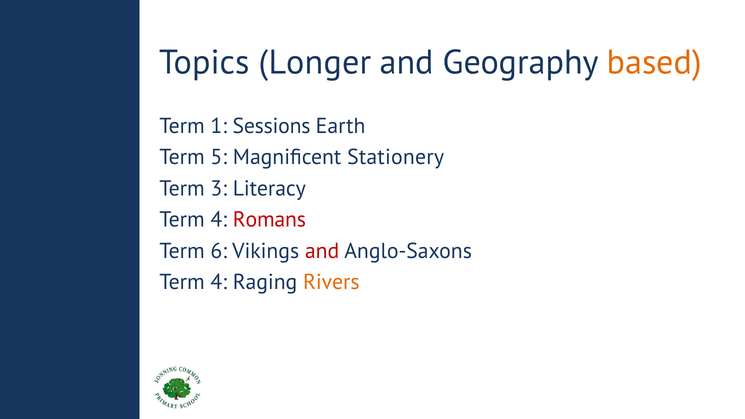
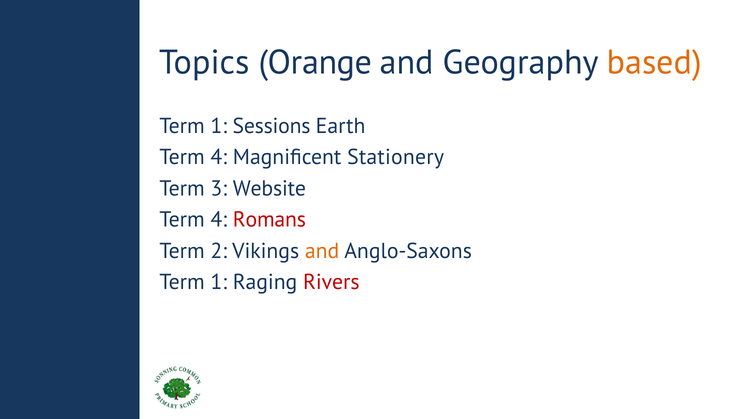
Longer: Longer -> Orange (315, 63)
5: 5 -> 4 (219, 157)
Literacy: Literacy -> Website (269, 188)
6: 6 -> 2 (219, 251)
and colour: red -> orange (322, 251)
4: 4 -> 1 (219, 282)
Rivers colour: orange -> red (331, 282)
